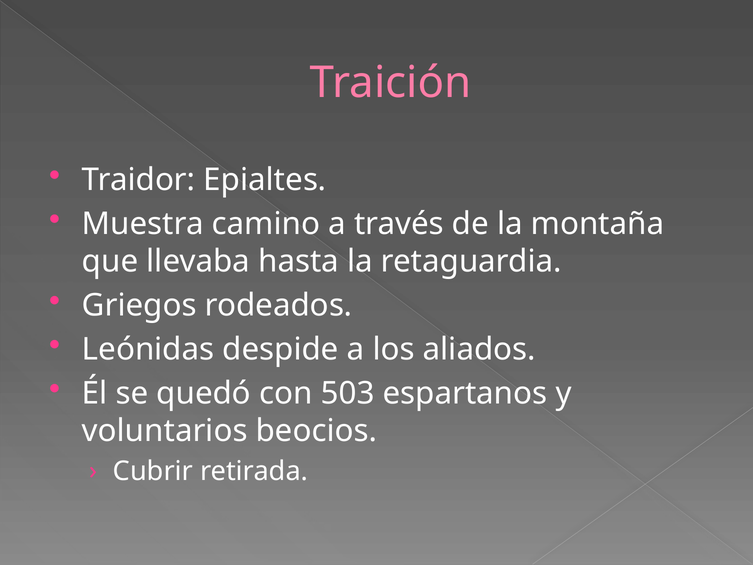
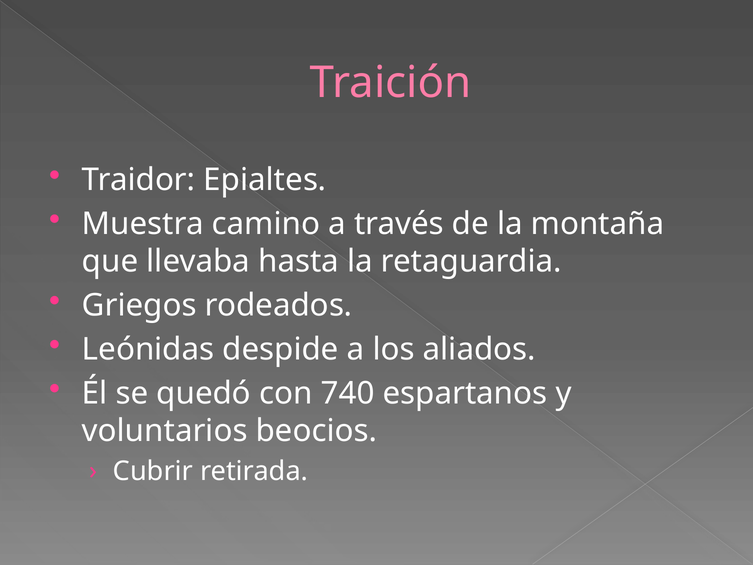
503: 503 -> 740 (348, 393)
